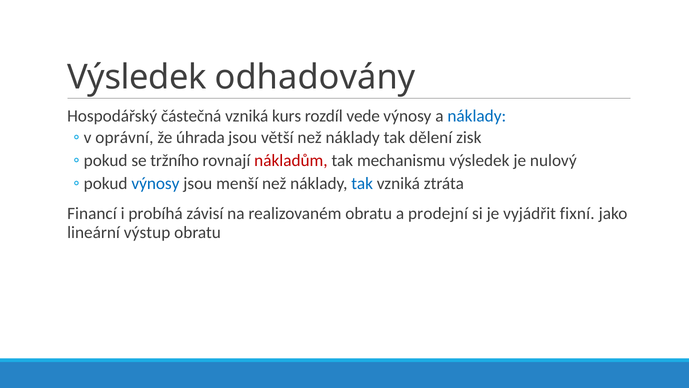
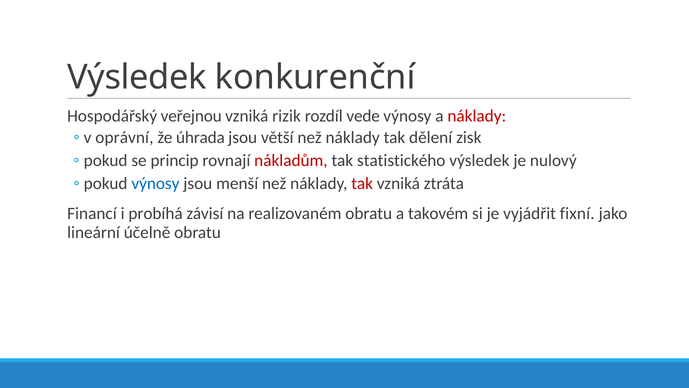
odhadovány: odhadovány -> konkurenční (315, 77)
částečná: částečná -> veřejnou (191, 116)
kurs: kurs -> rizik (287, 116)
náklady colour: blue -> red (477, 116)
tržního: tržního -> princip (175, 160)
mechanismu: mechanismu -> statistického (401, 160)
tak colour: blue -> red (362, 183)
prodejní: prodejní -> takovém (438, 213)
výstup: výstup -> účelně (147, 232)
